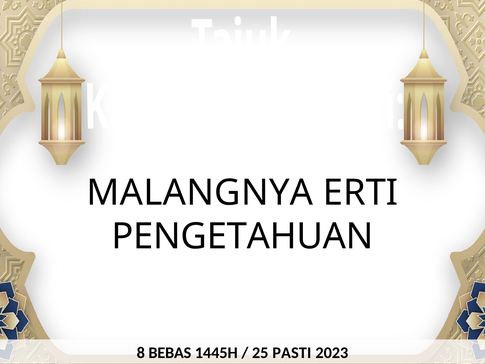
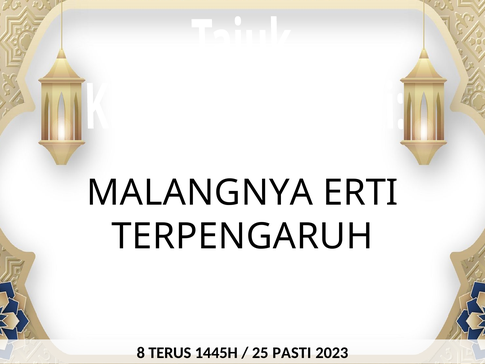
PENGETAHUAN: PENGETAHUAN -> TERPENGARUH (242, 236)
BEBAS: BEBAS -> TERUS (170, 352)
